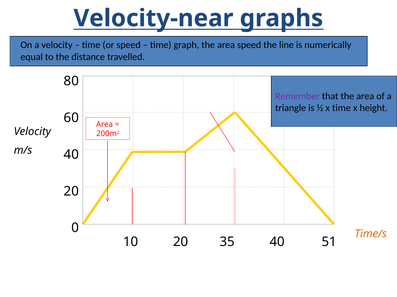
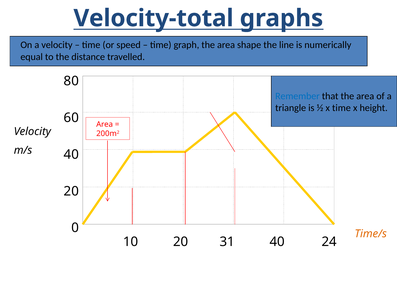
Velocity-near: Velocity-near -> Velocity-total (154, 18)
area speed: speed -> shape (249, 45)
Remember colour: purple -> blue (297, 96)
35: 35 -> 31 (227, 242)
51: 51 -> 24 (329, 242)
